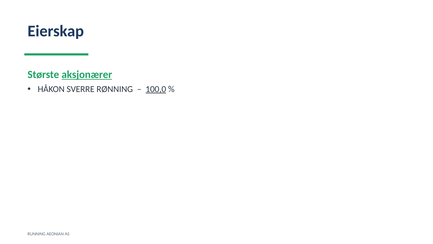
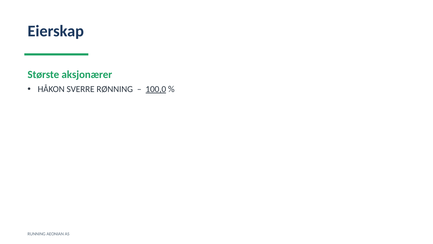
aksjonærer underline: present -> none (87, 75)
